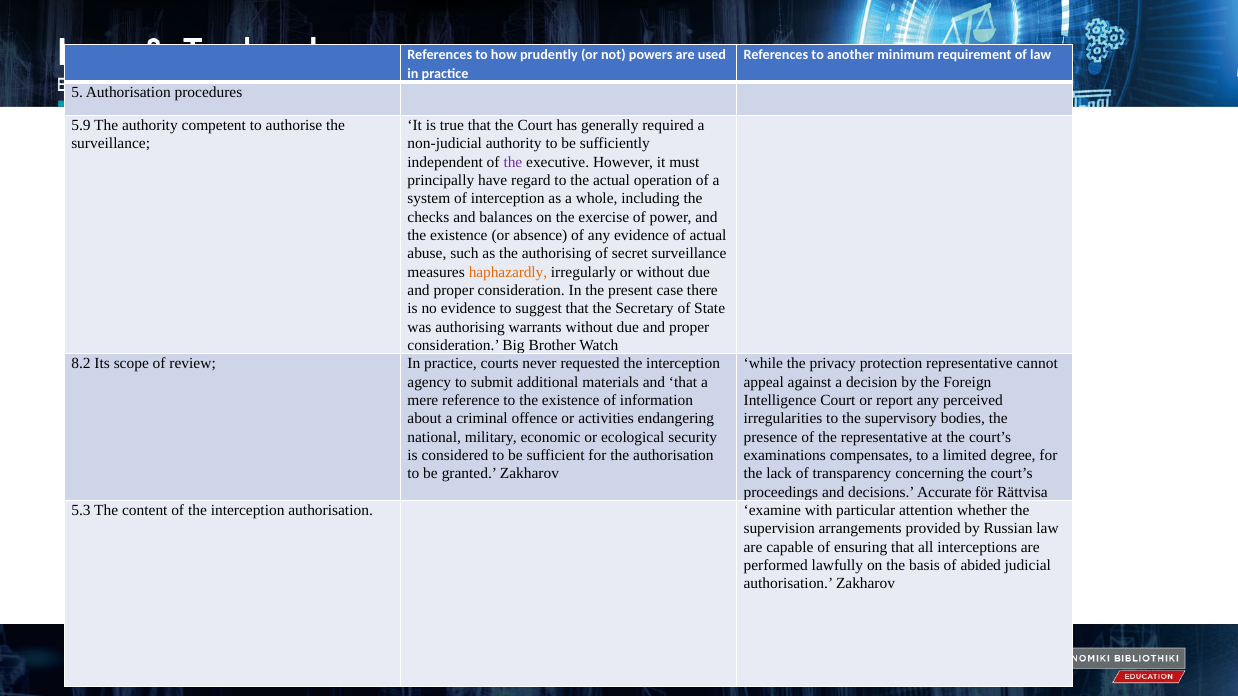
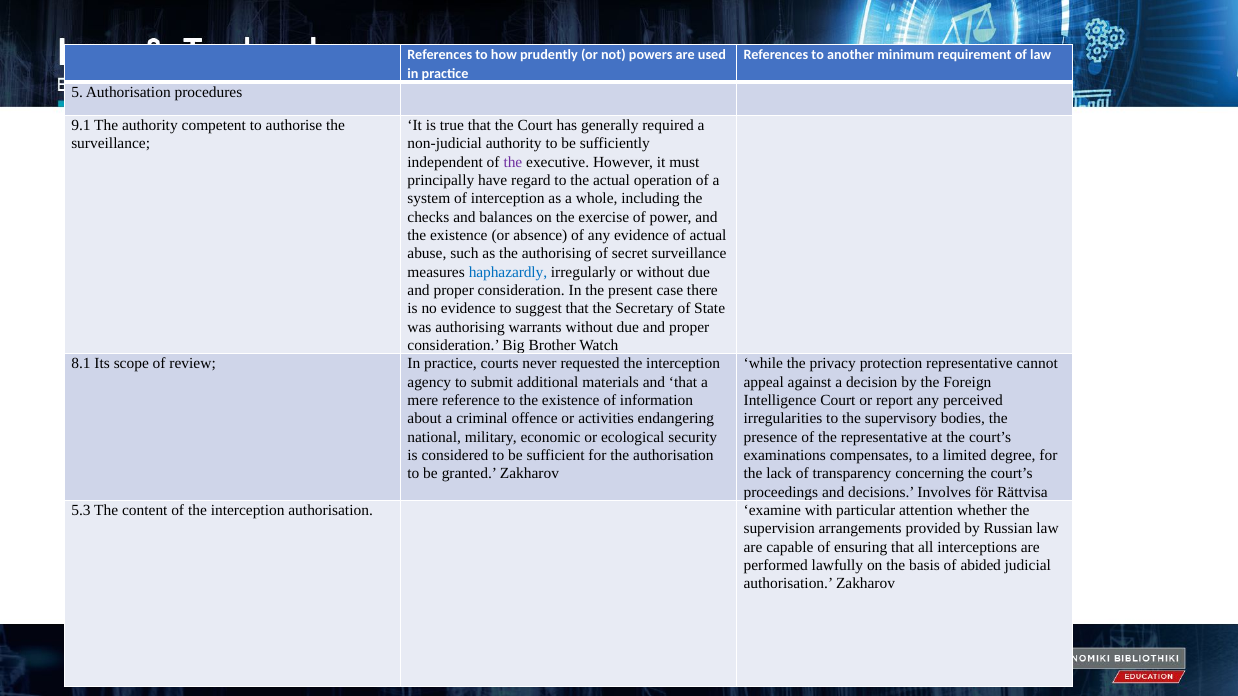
5.9: 5.9 -> 9.1 (81, 125)
haphazardly colour: orange -> blue (508, 272)
8.2: 8.2 -> 8.1 (81, 364)
Accurate: Accurate -> Involves (944, 492)
